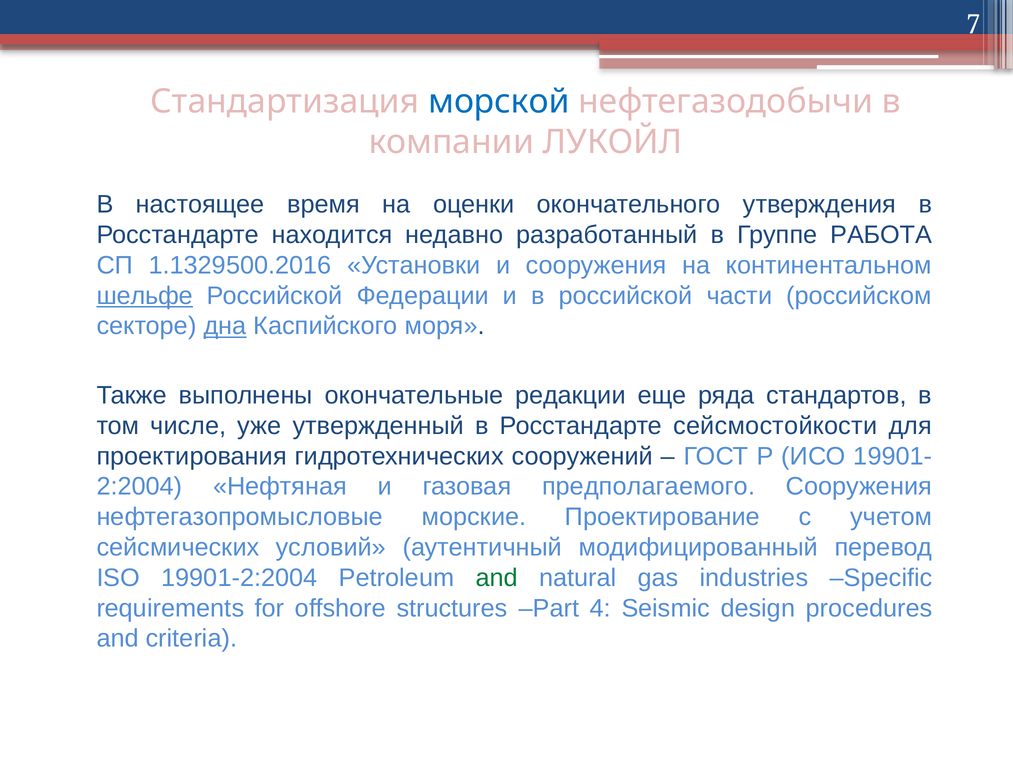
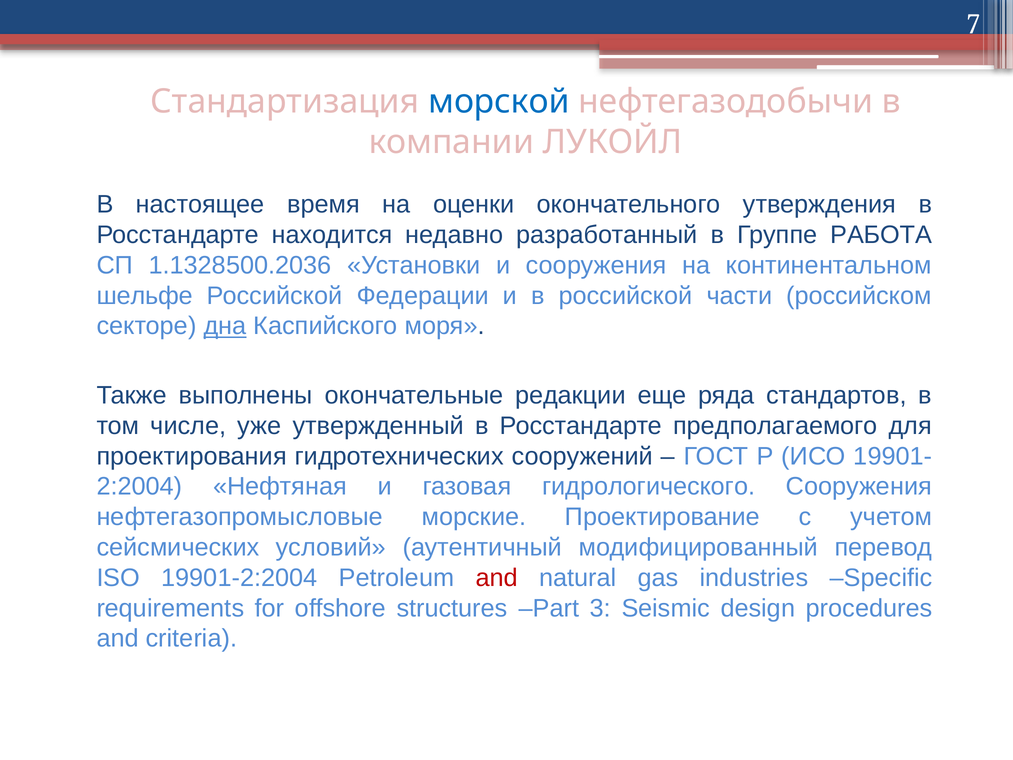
1.1329500.2016: 1.1329500.2016 -> 1.1328500.2036 (240, 265)
шельфе underline: present -> none (145, 296)
сейсмостойкости: сейсмостойкости -> предполагаемого (775, 426)
предполагаемого: предполагаемого -> гидрологического (649, 486)
and colour: green -> red (497, 578)
4: 4 -> 3 (600, 608)
